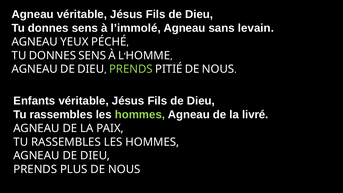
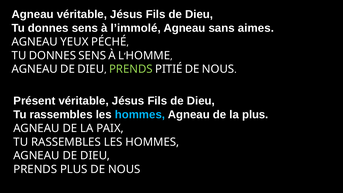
levain: levain -> aimes (256, 28)
Enfants: Enfants -> Présent (34, 101)
hommes colour: light green -> light blue (140, 114)
la livré: livré -> plus (255, 114)
